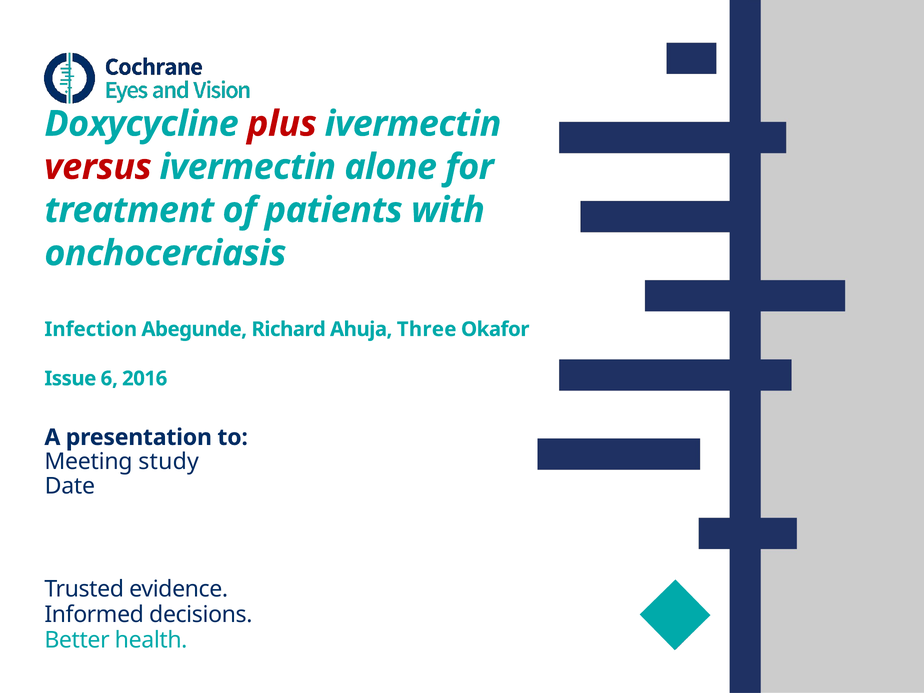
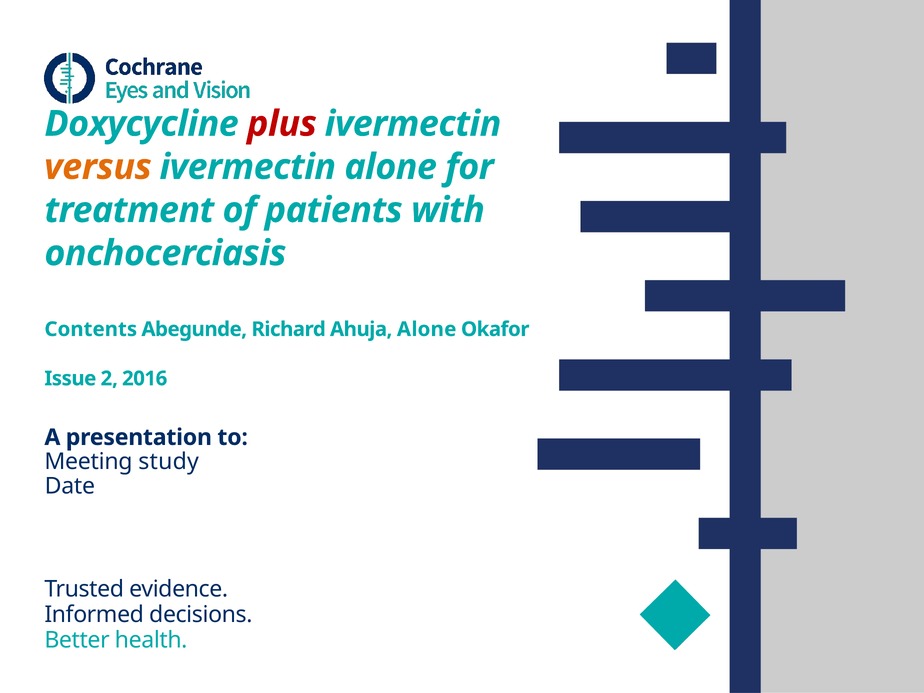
versus colour: red -> orange (98, 167)
Infection: Infection -> Contents (91, 329)
Ahuja Three: Three -> Alone (427, 329)
6: 6 -> 2 (109, 379)
